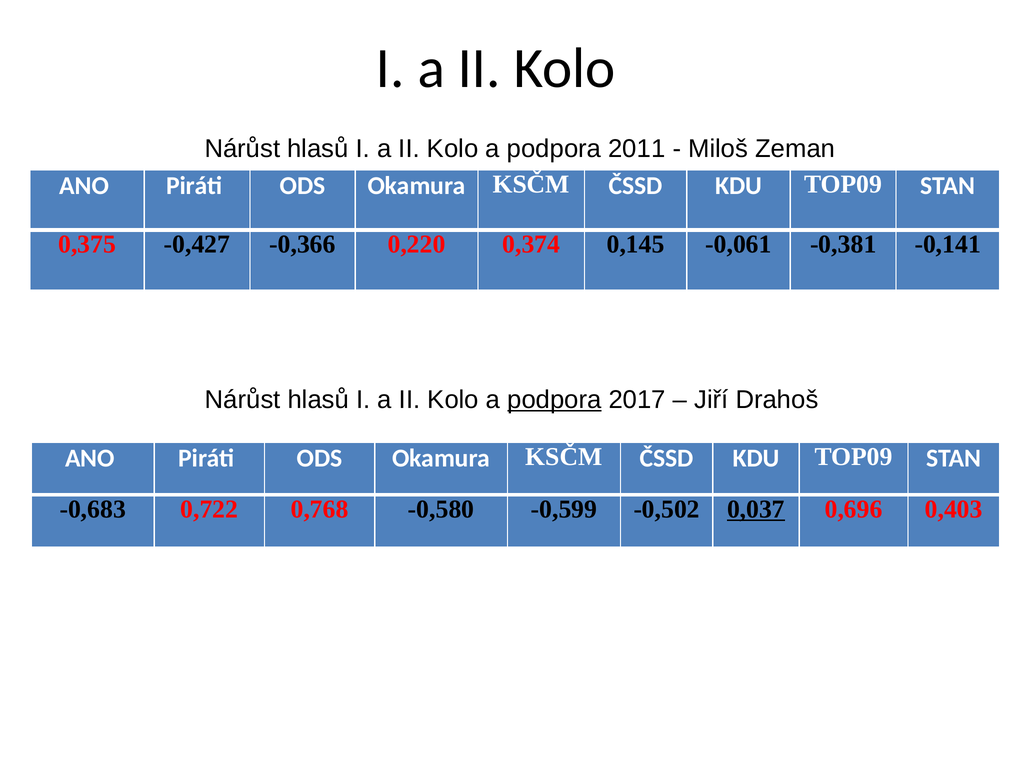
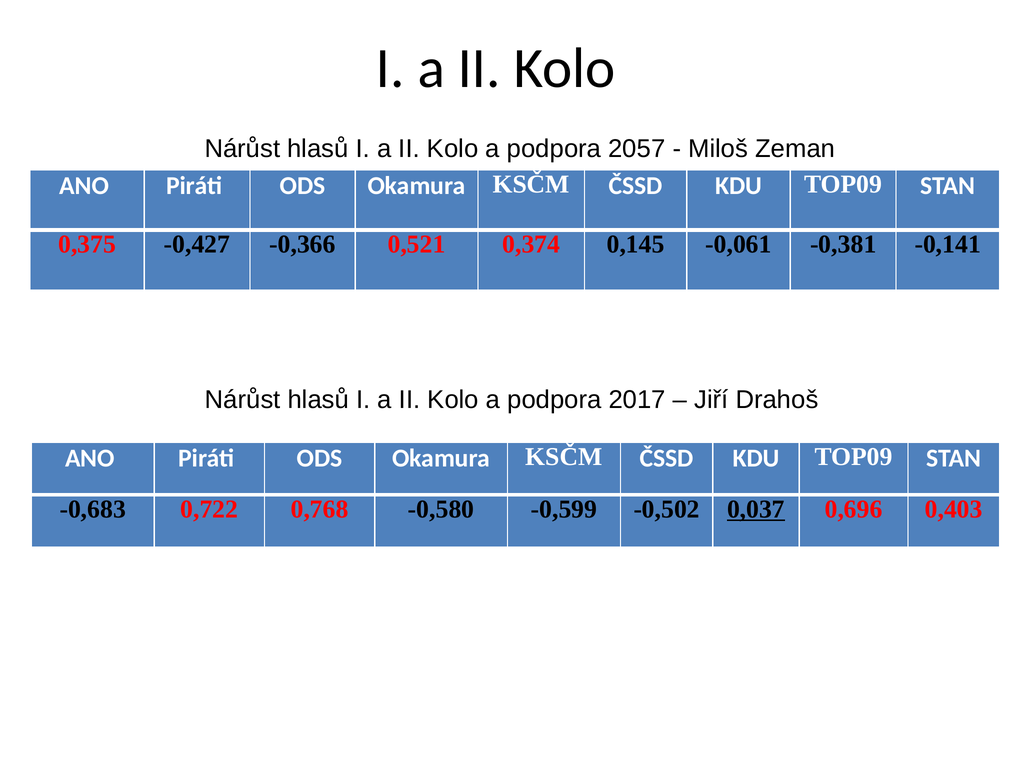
2011: 2011 -> 2057 (637, 149)
0,220: 0,220 -> 0,521 (417, 244)
podpora underline: present -> none (554, 400)
